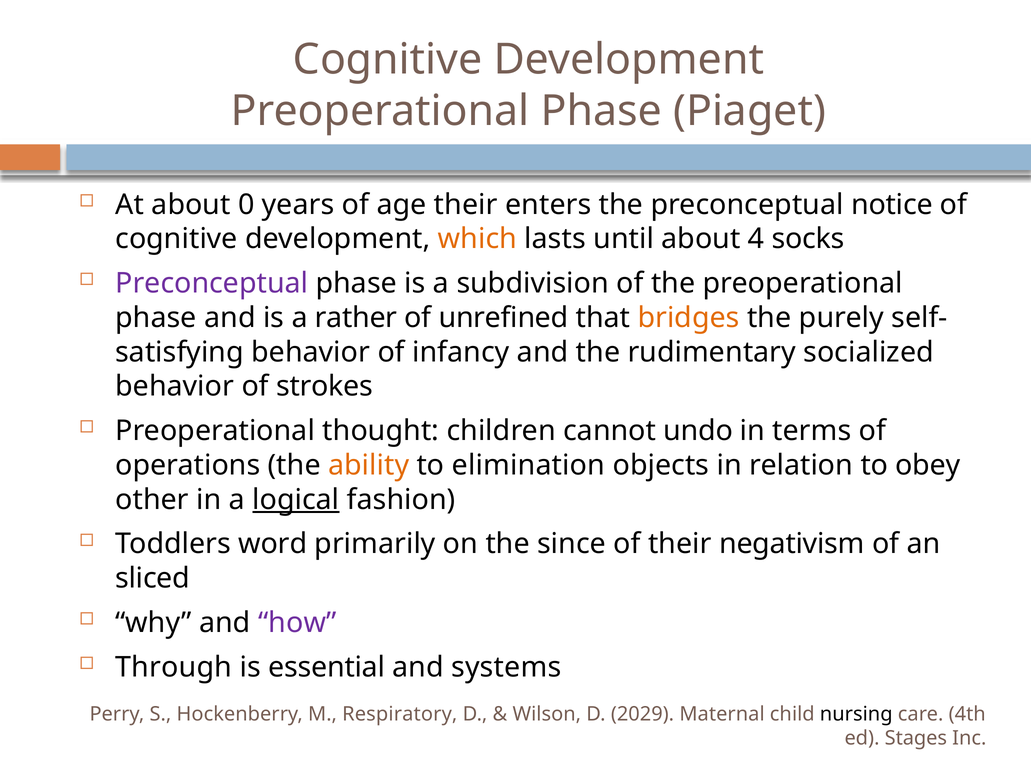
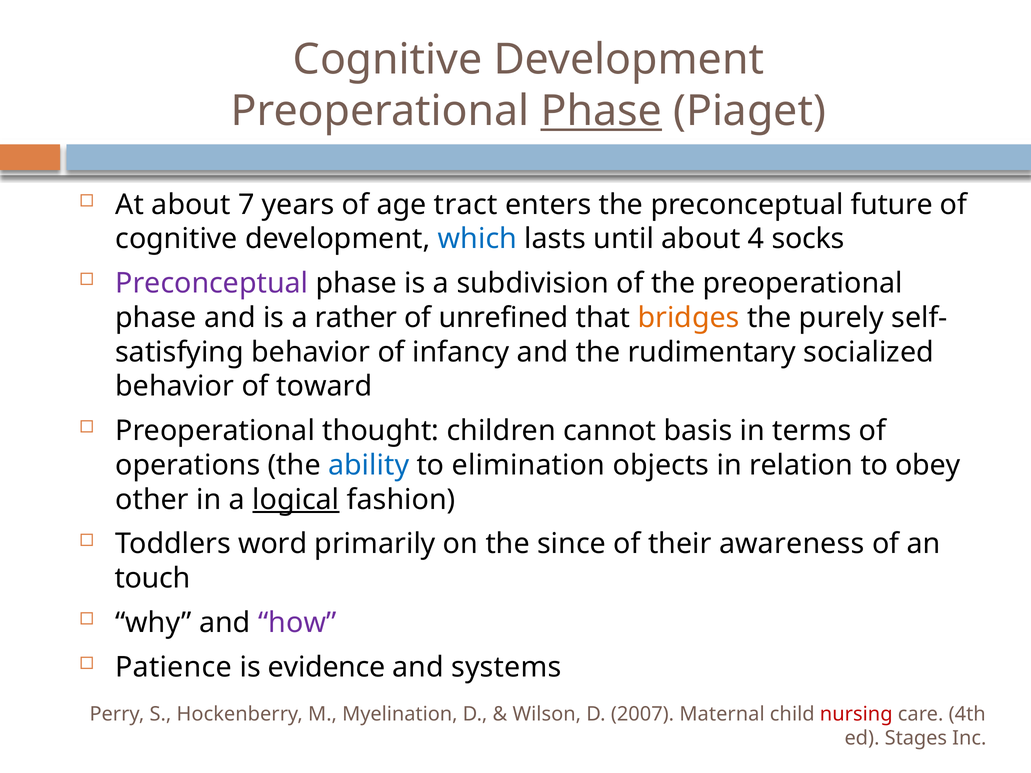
Phase underline: none -> present (601, 111)
0: 0 -> 7 (246, 205)
age their: their -> tract (466, 205)
notice: notice -> future (892, 205)
which colour: orange -> blue (477, 239)
strokes: strokes -> toward (324, 387)
undo: undo -> basis (698, 431)
ability colour: orange -> blue (369, 465)
negativism: negativism -> awareness (792, 544)
sliced: sliced -> touch (153, 579)
Through: Through -> Patience (174, 667)
essential: essential -> evidence (327, 667)
Respiratory: Respiratory -> Myelination (400, 714)
2029: 2029 -> 2007 (642, 714)
nursing colour: black -> red (856, 714)
